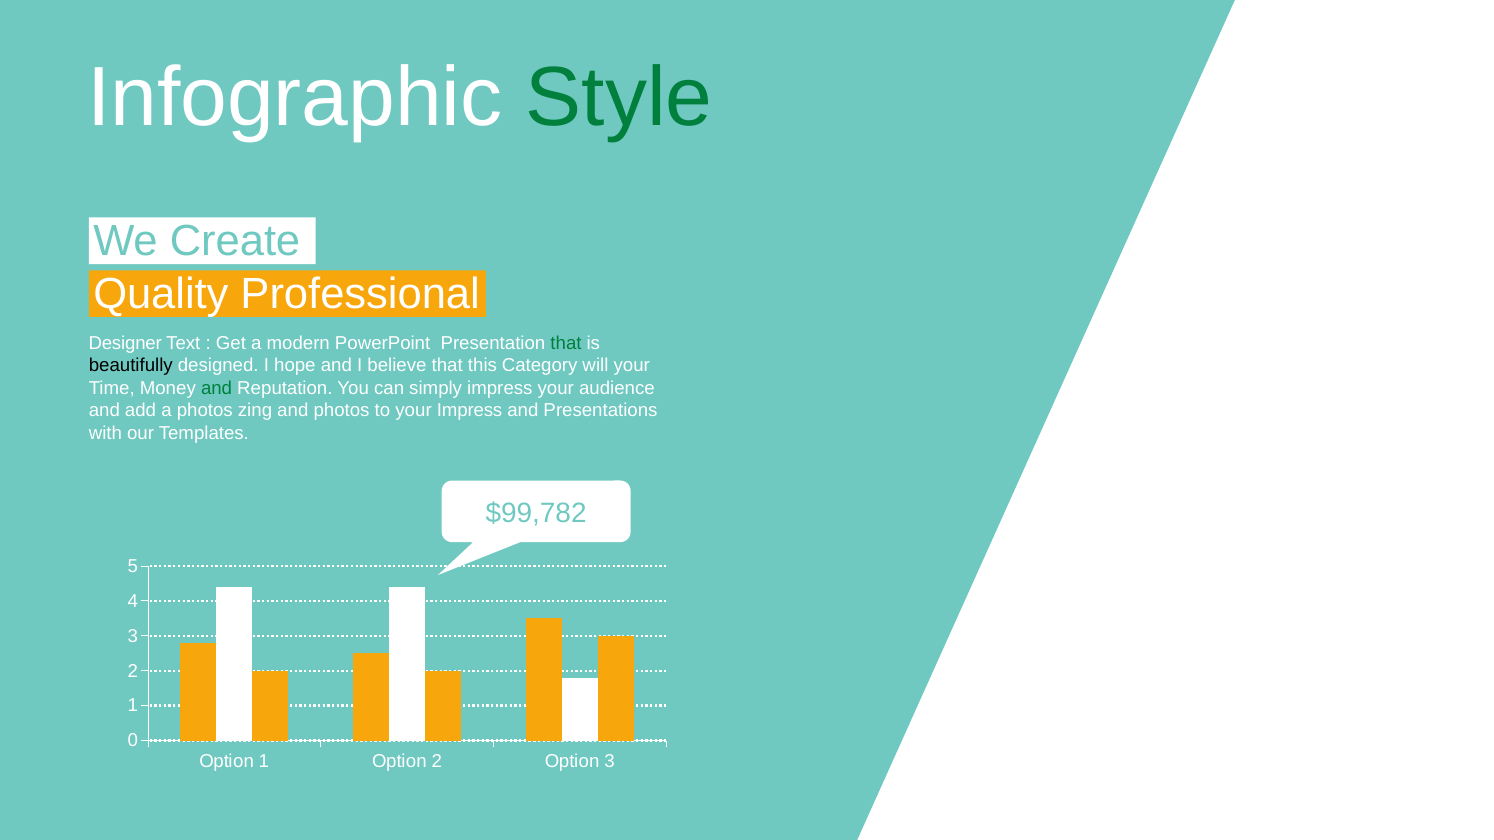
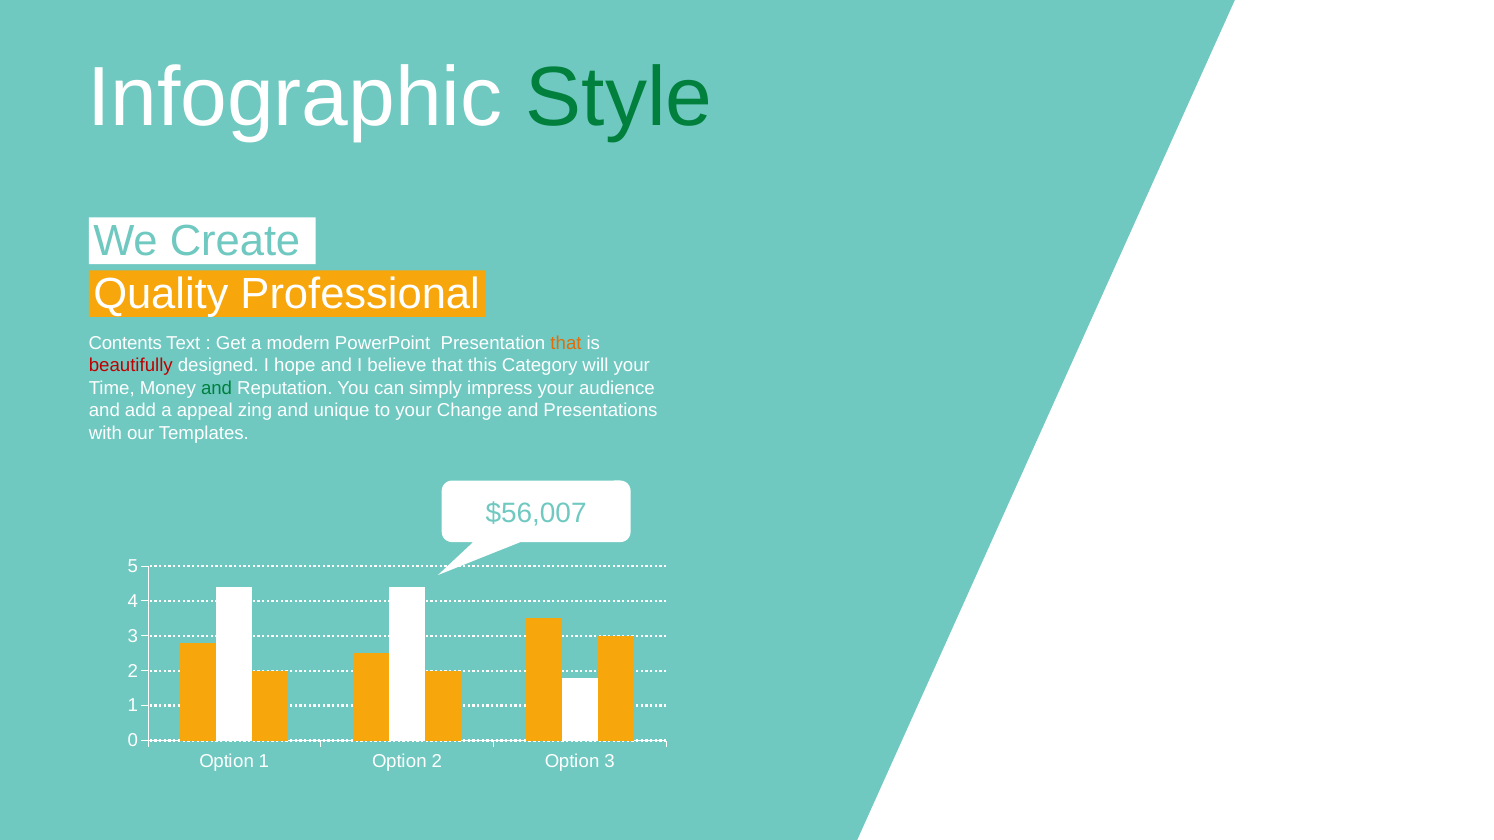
Designer: Designer -> Contents (125, 343)
that colour: green -> orange (566, 343)
beautifully colour: black -> red (131, 366)
a photos: photos -> appeal (205, 411)
and photos: photos -> unique (342, 411)
your Impress: Impress -> Change (470, 411)
$99,782: $99,782 -> $56,007 (536, 513)
